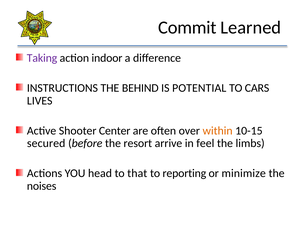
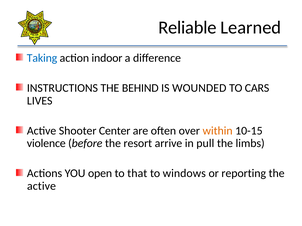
Commit: Commit -> Reliable (187, 28)
Taking colour: purple -> blue (42, 58)
POTENTIAL: POTENTIAL -> WOUNDED (199, 88)
secured: secured -> violence (46, 144)
feel: feel -> pull (205, 144)
head: head -> open (100, 174)
reporting: reporting -> windows (184, 174)
minimize: minimize -> reporting (244, 174)
noises: noises -> active (41, 186)
